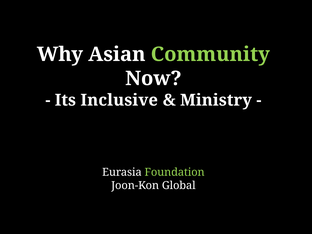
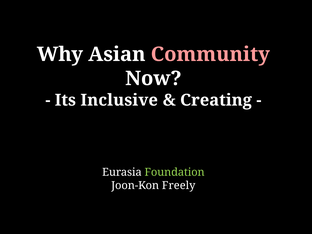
Community colour: light green -> pink (210, 54)
Ministry: Ministry -> Creating (216, 100)
Global: Global -> Freely (179, 185)
